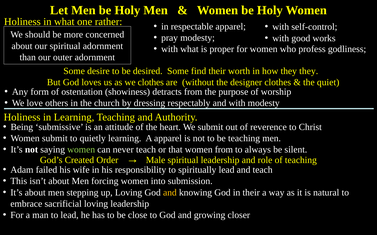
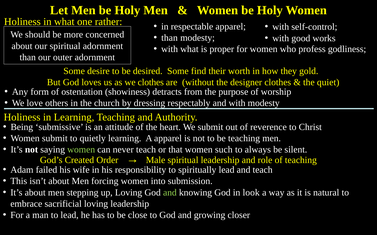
pray: pray -> than (169, 38)
they they: they -> gold (309, 71)
women from: from -> such (224, 150)
and colour: yellow -> light green (170, 193)
in their: their -> look (251, 193)
